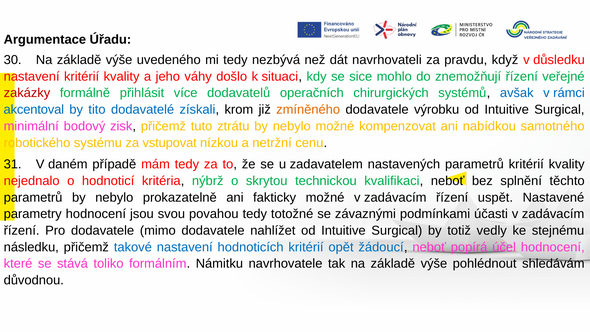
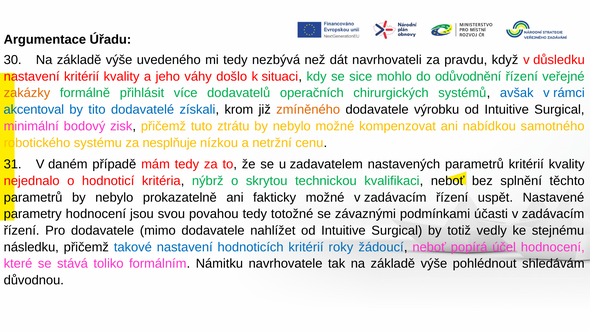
znemožňují: znemožňují -> odůvodnění (468, 76)
zakázky colour: red -> orange (27, 93)
vstupovat: vstupovat -> nesplňuje (170, 143)
opět: opět -> roky (341, 247)
